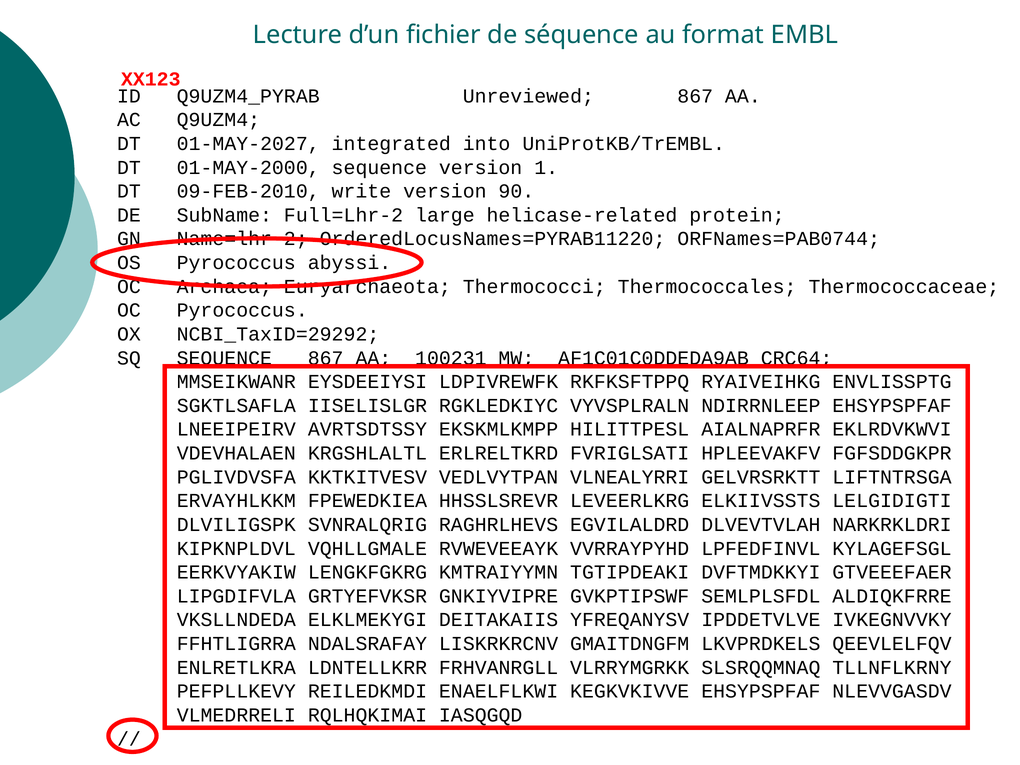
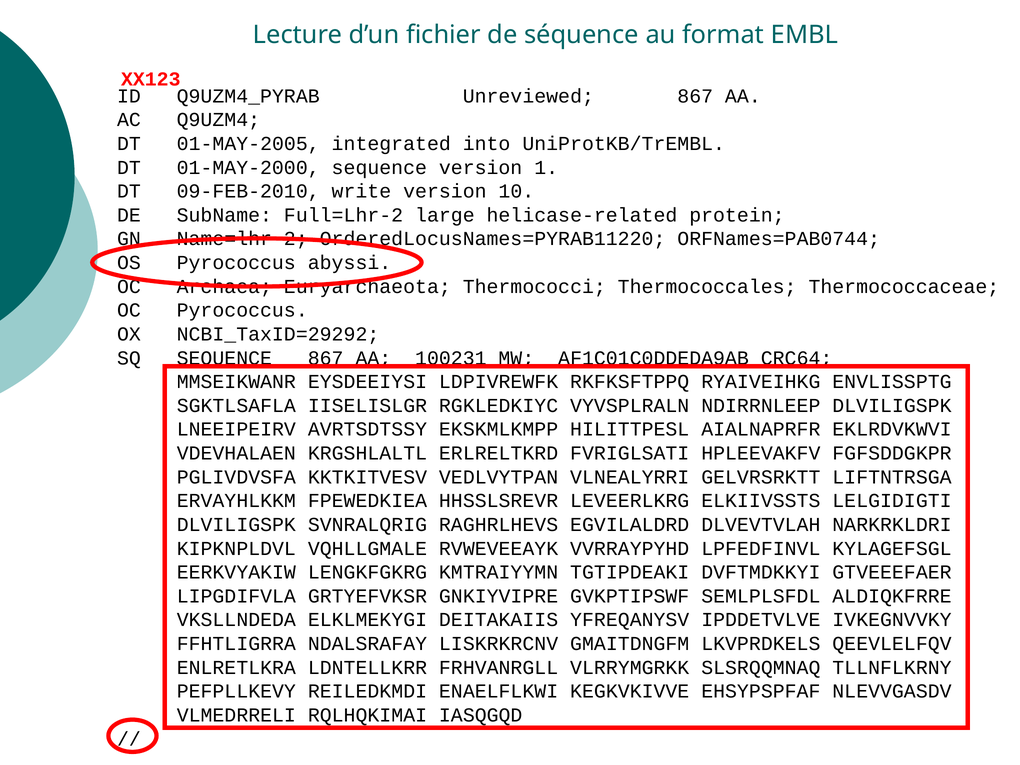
01-MAY-2027: 01-MAY-2027 -> 01-MAY-2005 (248, 144)
90: 90 -> 10 (516, 191)
NDIRRNLEEP EHSYPSPFAF: EHSYPSPFAF -> DLVILIGSPK (892, 406)
